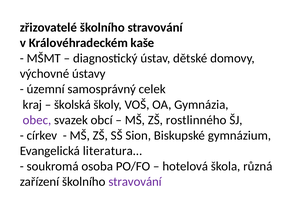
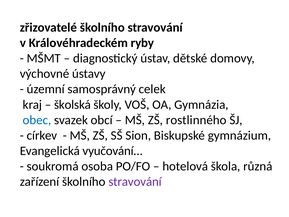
kaše: kaše -> ryby (142, 43)
obec colour: purple -> blue (37, 120)
literatura…: literatura… -> vyučování… (113, 151)
